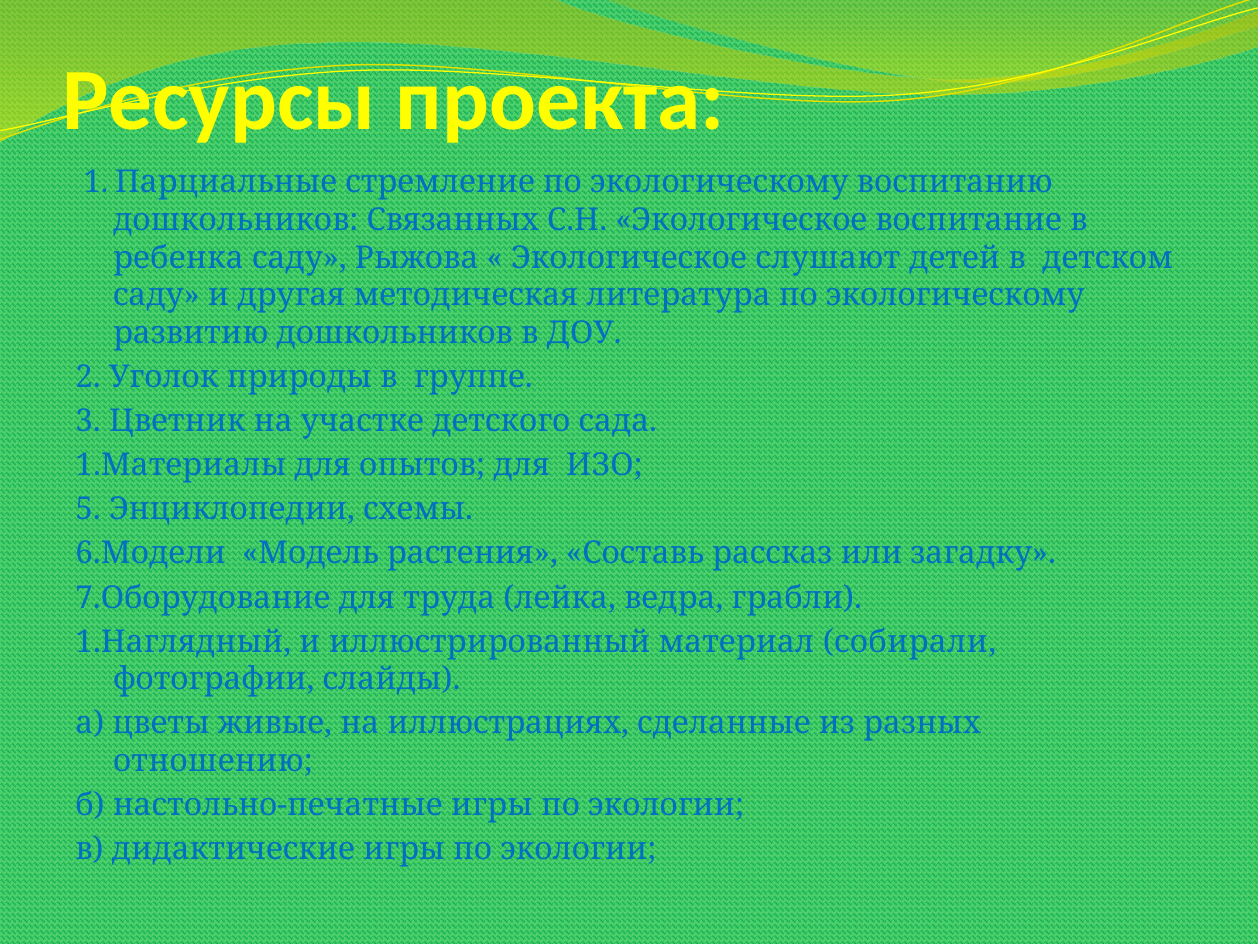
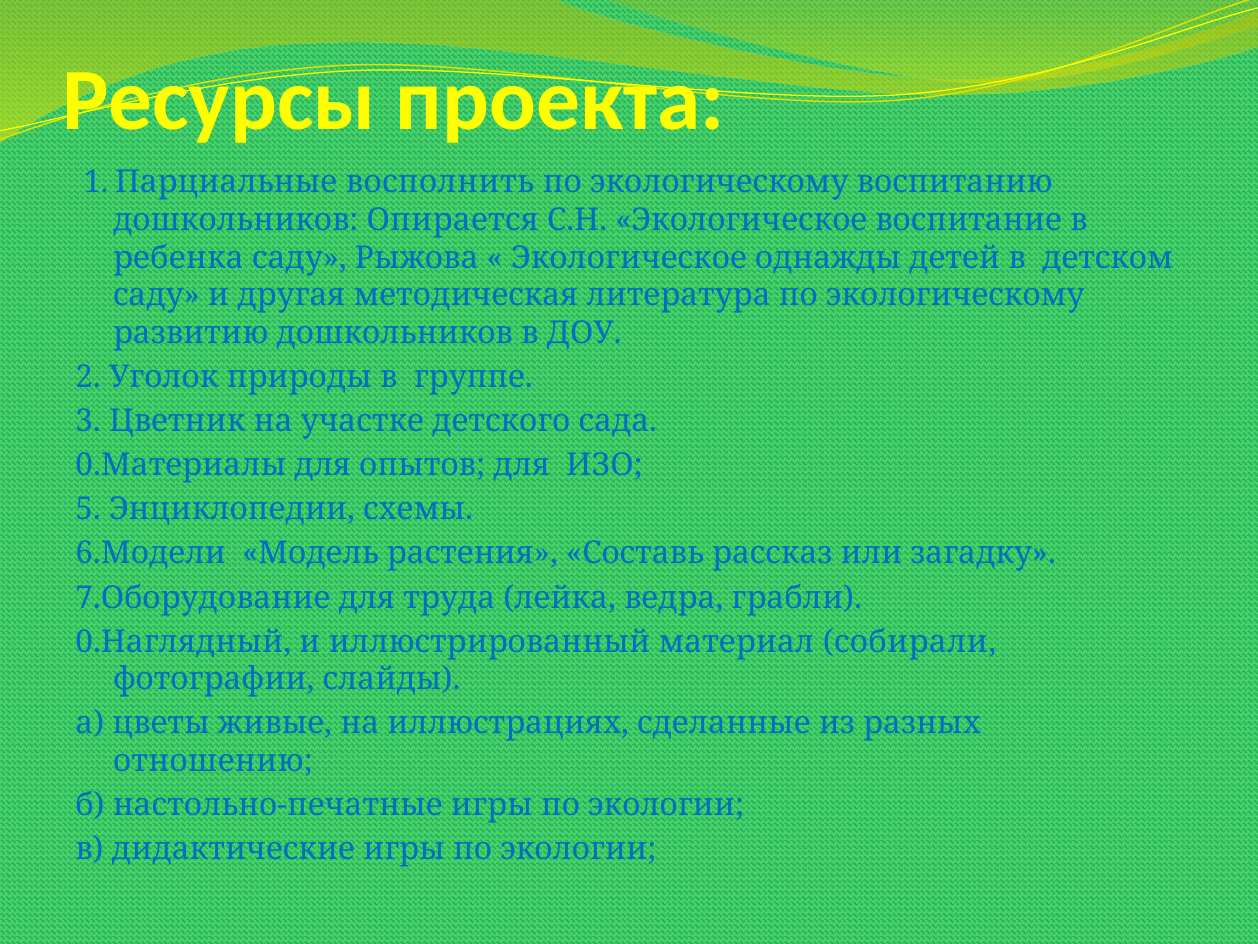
стремление: стремление -> восполнить (440, 182)
Связанных: Связанных -> Опирается (453, 220)
слушают: слушают -> однажды (828, 258)
1.Материалы: 1.Материалы -> 0.Материалы (181, 465)
1.Наглядный: 1.Наглядный -> 0.Наглядный (183, 641)
